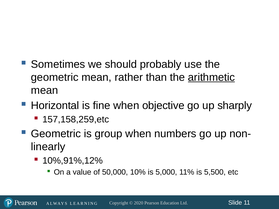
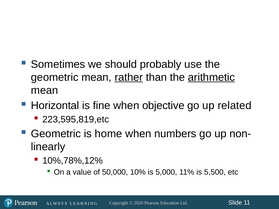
rather underline: none -> present (129, 77)
sharply: sharply -> related (235, 106)
157,158,259,etc: 157,158,259,etc -> 223,595,819,etc (76, 119)
group: group -> home (108, 134)
10%,91%,12%: 10%,91%,12% -> 10%,78%,12% (73, 161)
